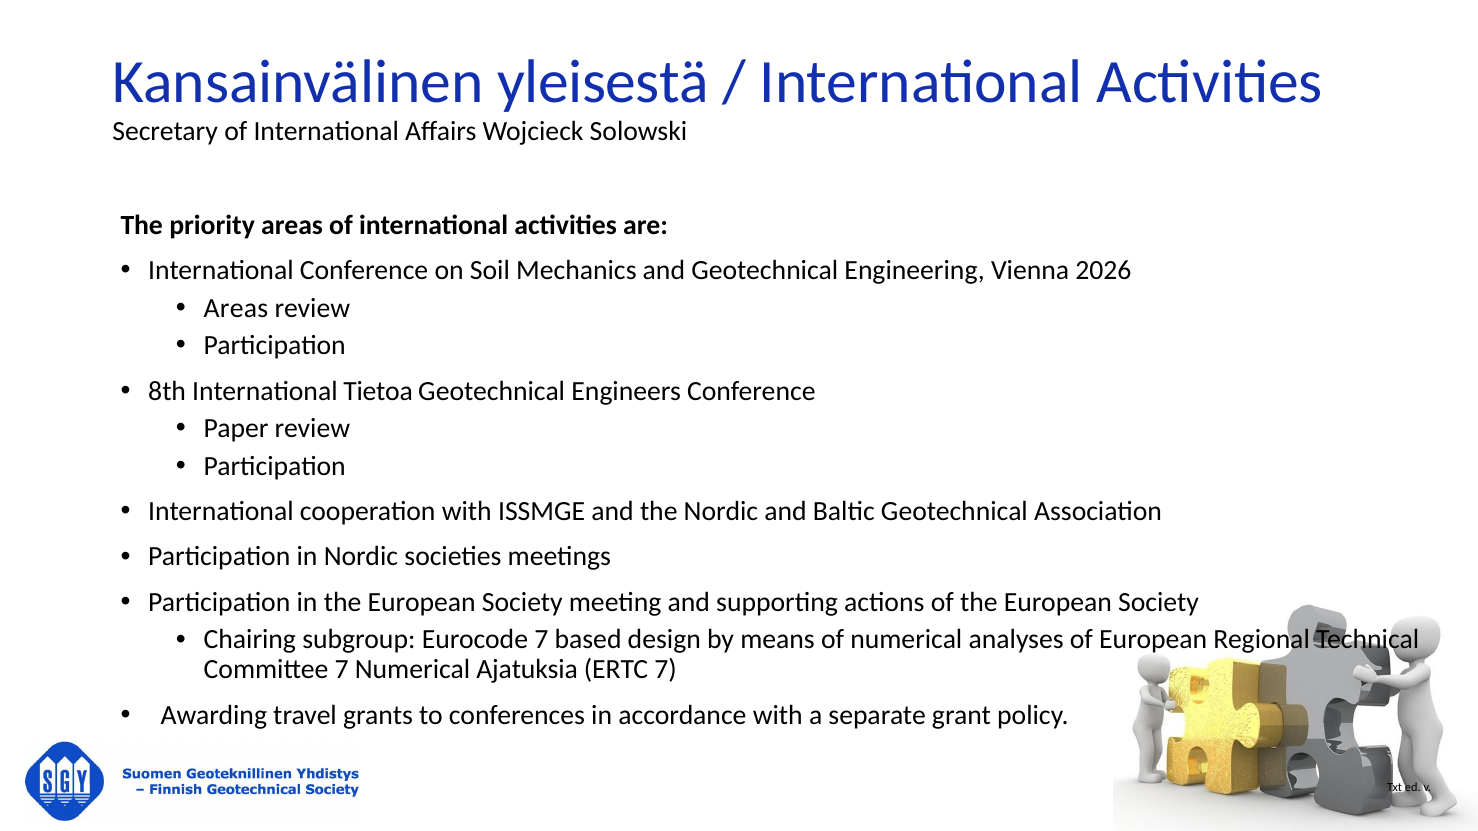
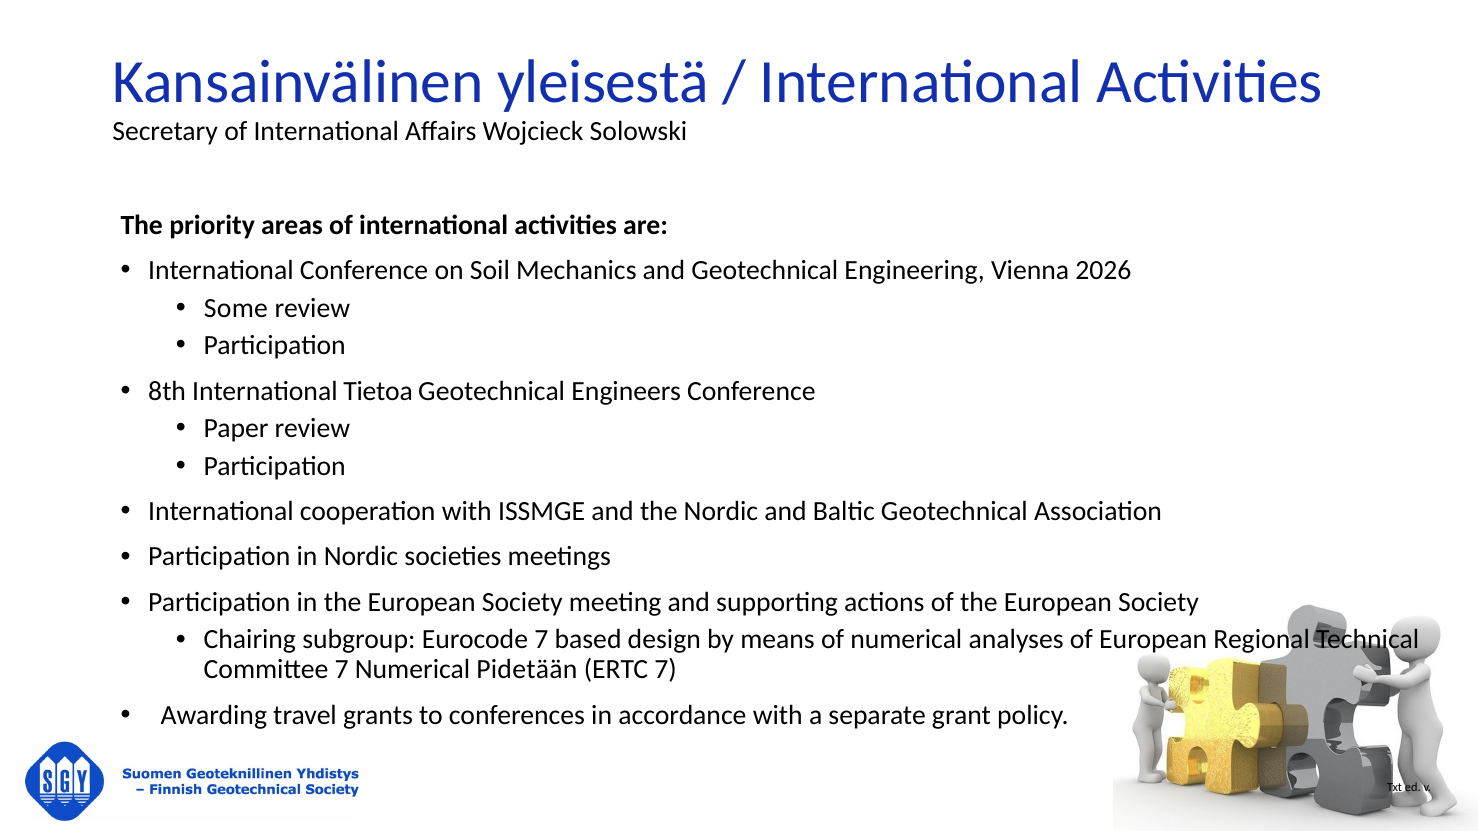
Areas: Areas -> Some (236, 308)
Ajatuksia: Ajatuksia -> Pidetään (527, 670)
